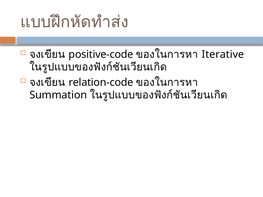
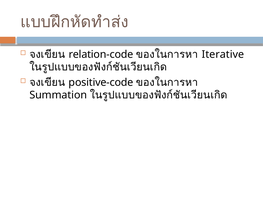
positive-code: positive-code -> relation-code (101, 54)
relation-code: relation-code -> positive-code (101, 82)
